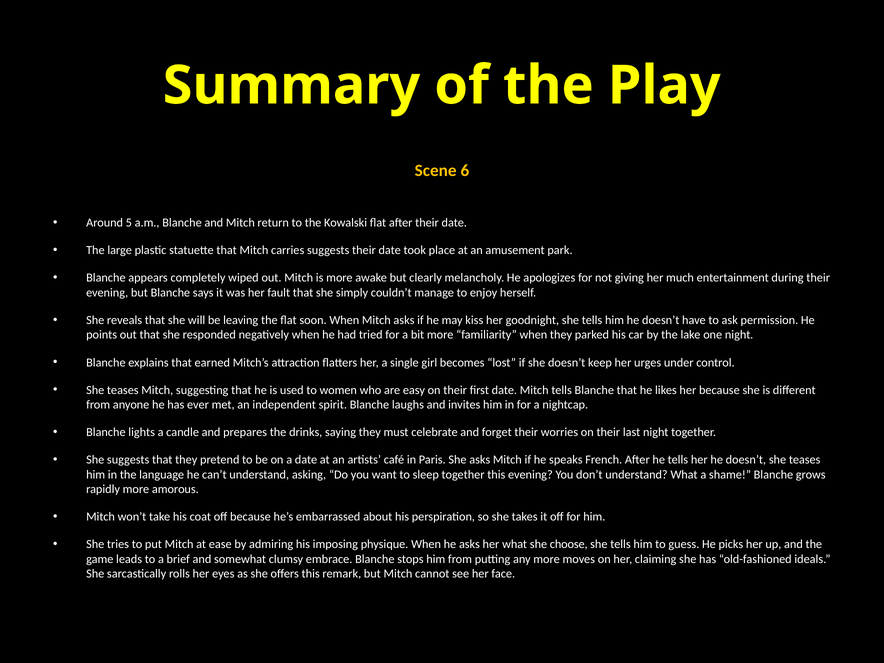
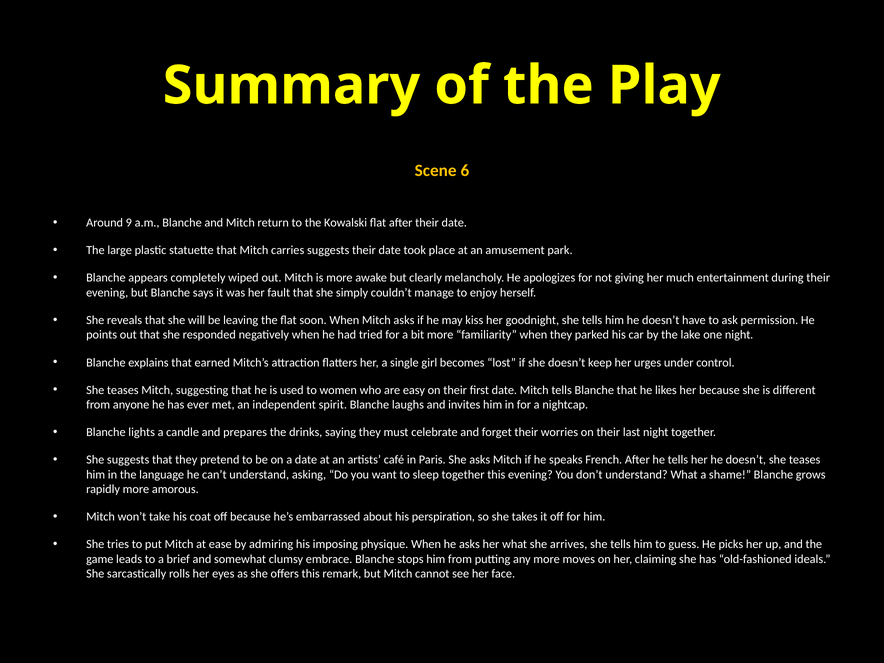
5: 5 -> 9 (129, 223)
choose: choose -> arrives (569, 544)
